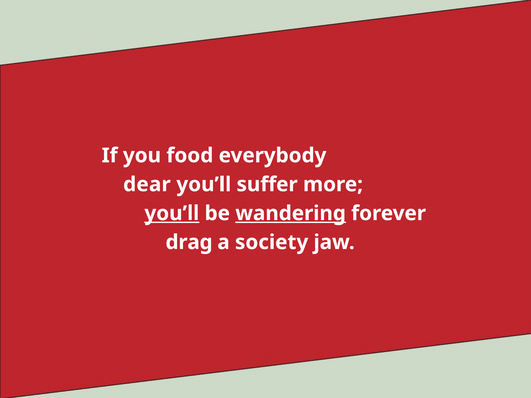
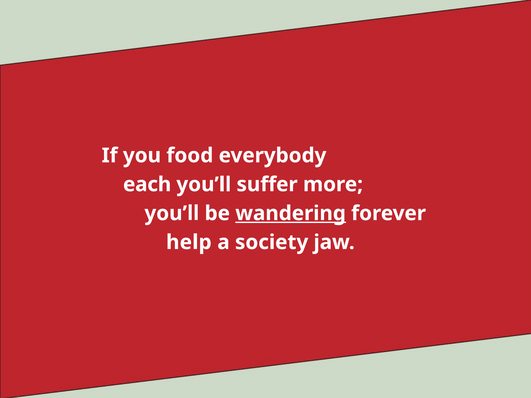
dear: dear -> each (147, 185)
you’ll underline: present -> none (172, 213)
drag: drag -> help (189, 242)
